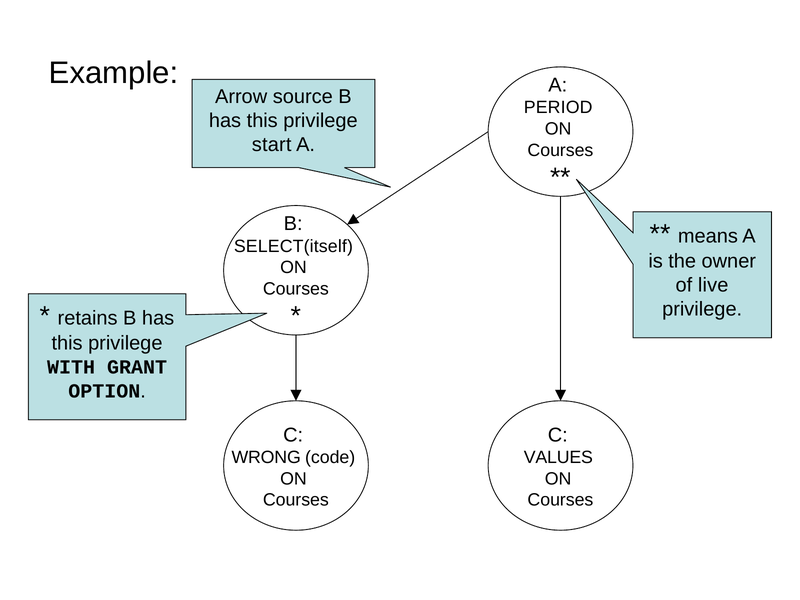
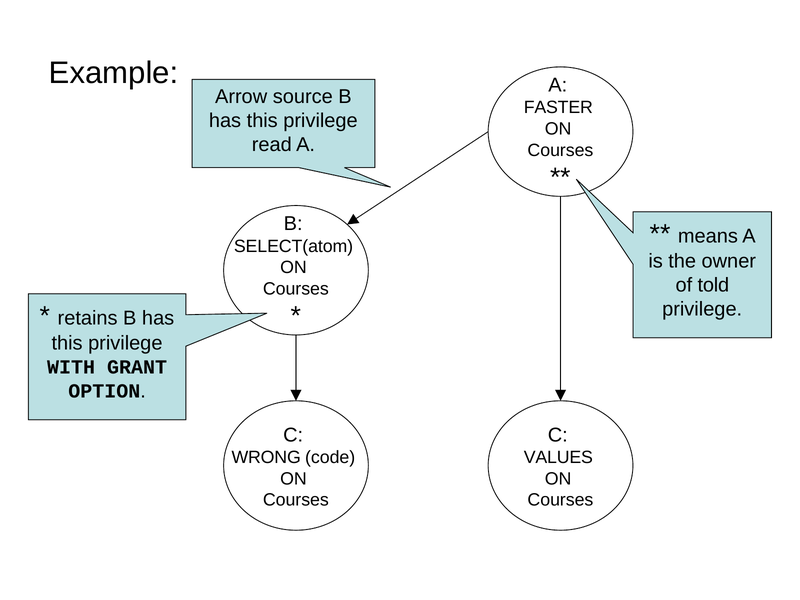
PERIOD: PERIOD -> FASTER (558, 108)
start: start -> read (272, 145)
SELECT(itself: SELECT(itself -> SELECT(atom (294, 246)
live: live -> told (713, 285)
